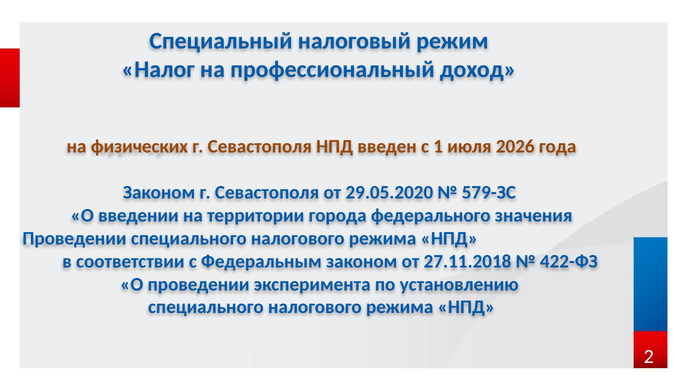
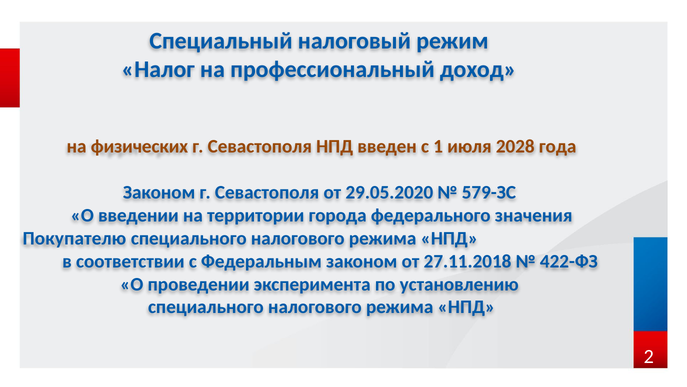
2026: 2026 -> 2028 (515, 146)
Проведении: Проведении -> Покупателю (74, 238)
